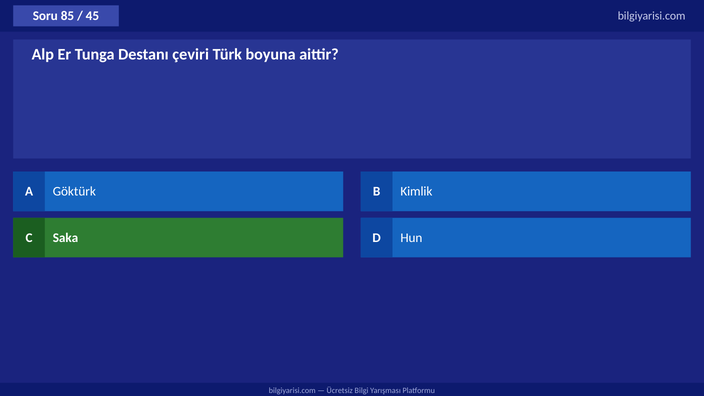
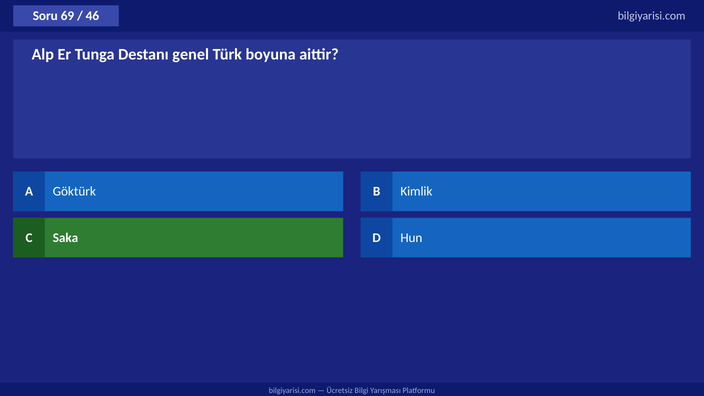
85: 85 -> 69 (67, 16)
45: 45 -> 46 (92, 16)
çeviri: çeviri -> genel (191, 54)
